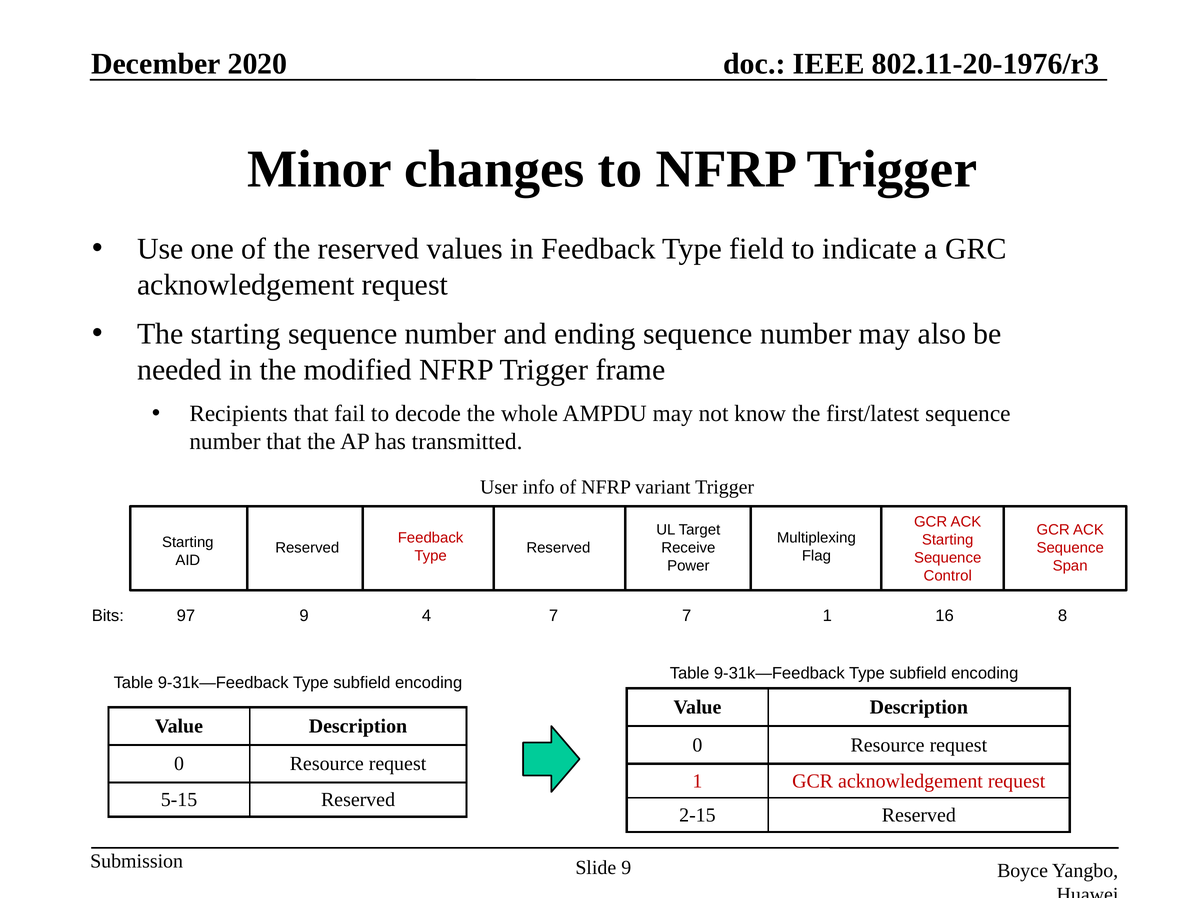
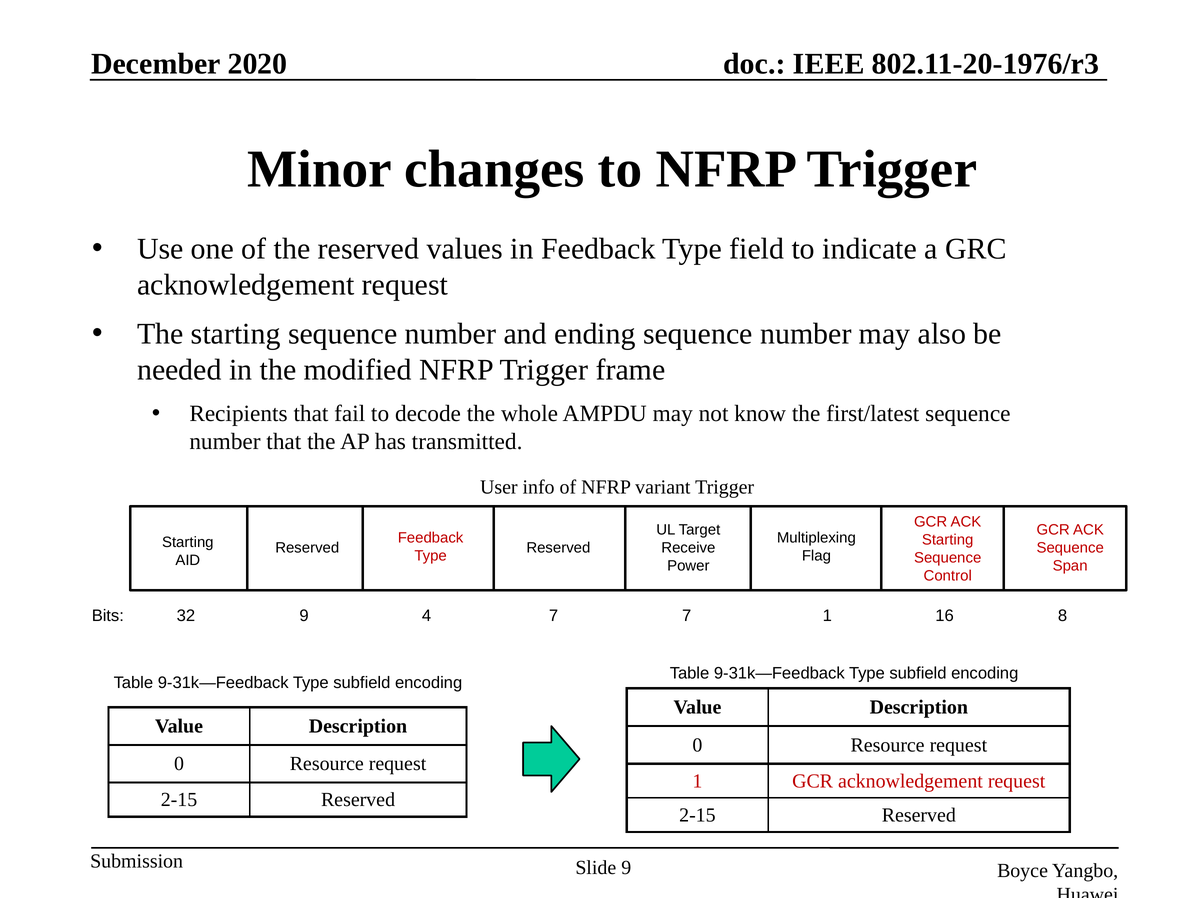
97: 97 -> 32 (186, 615)
5-15: 5-15 -> 2-15 (179, 800)
